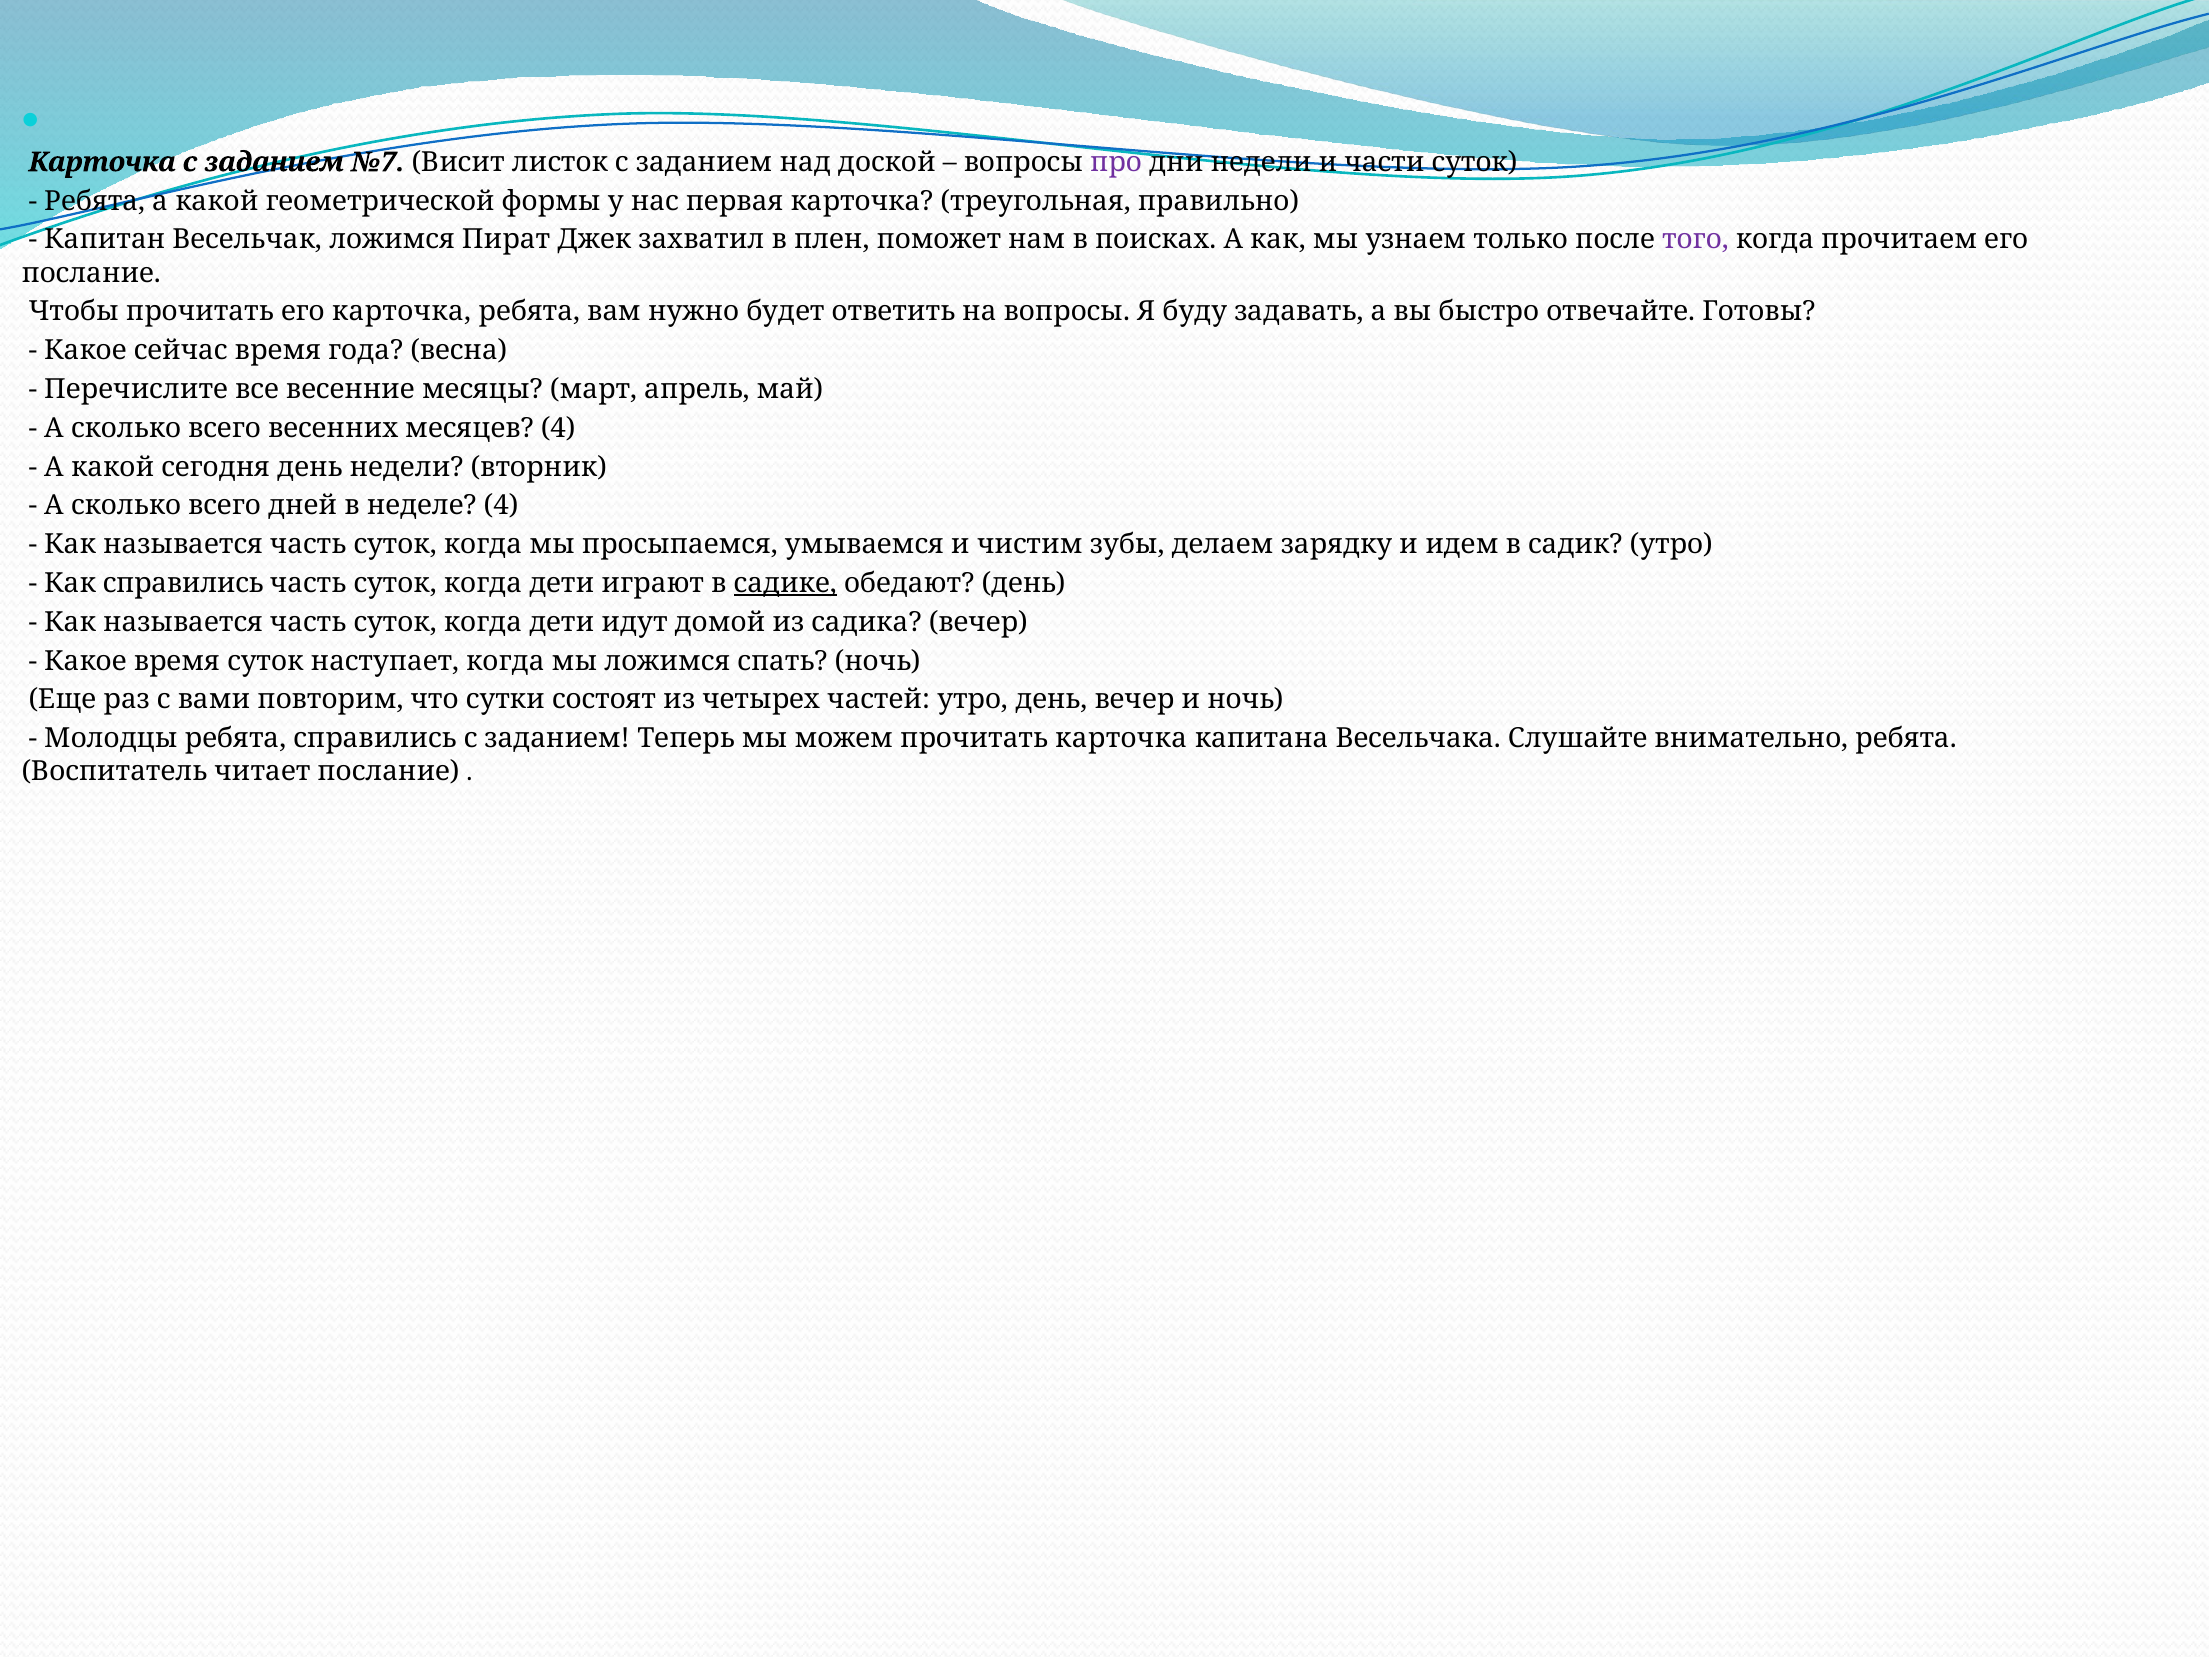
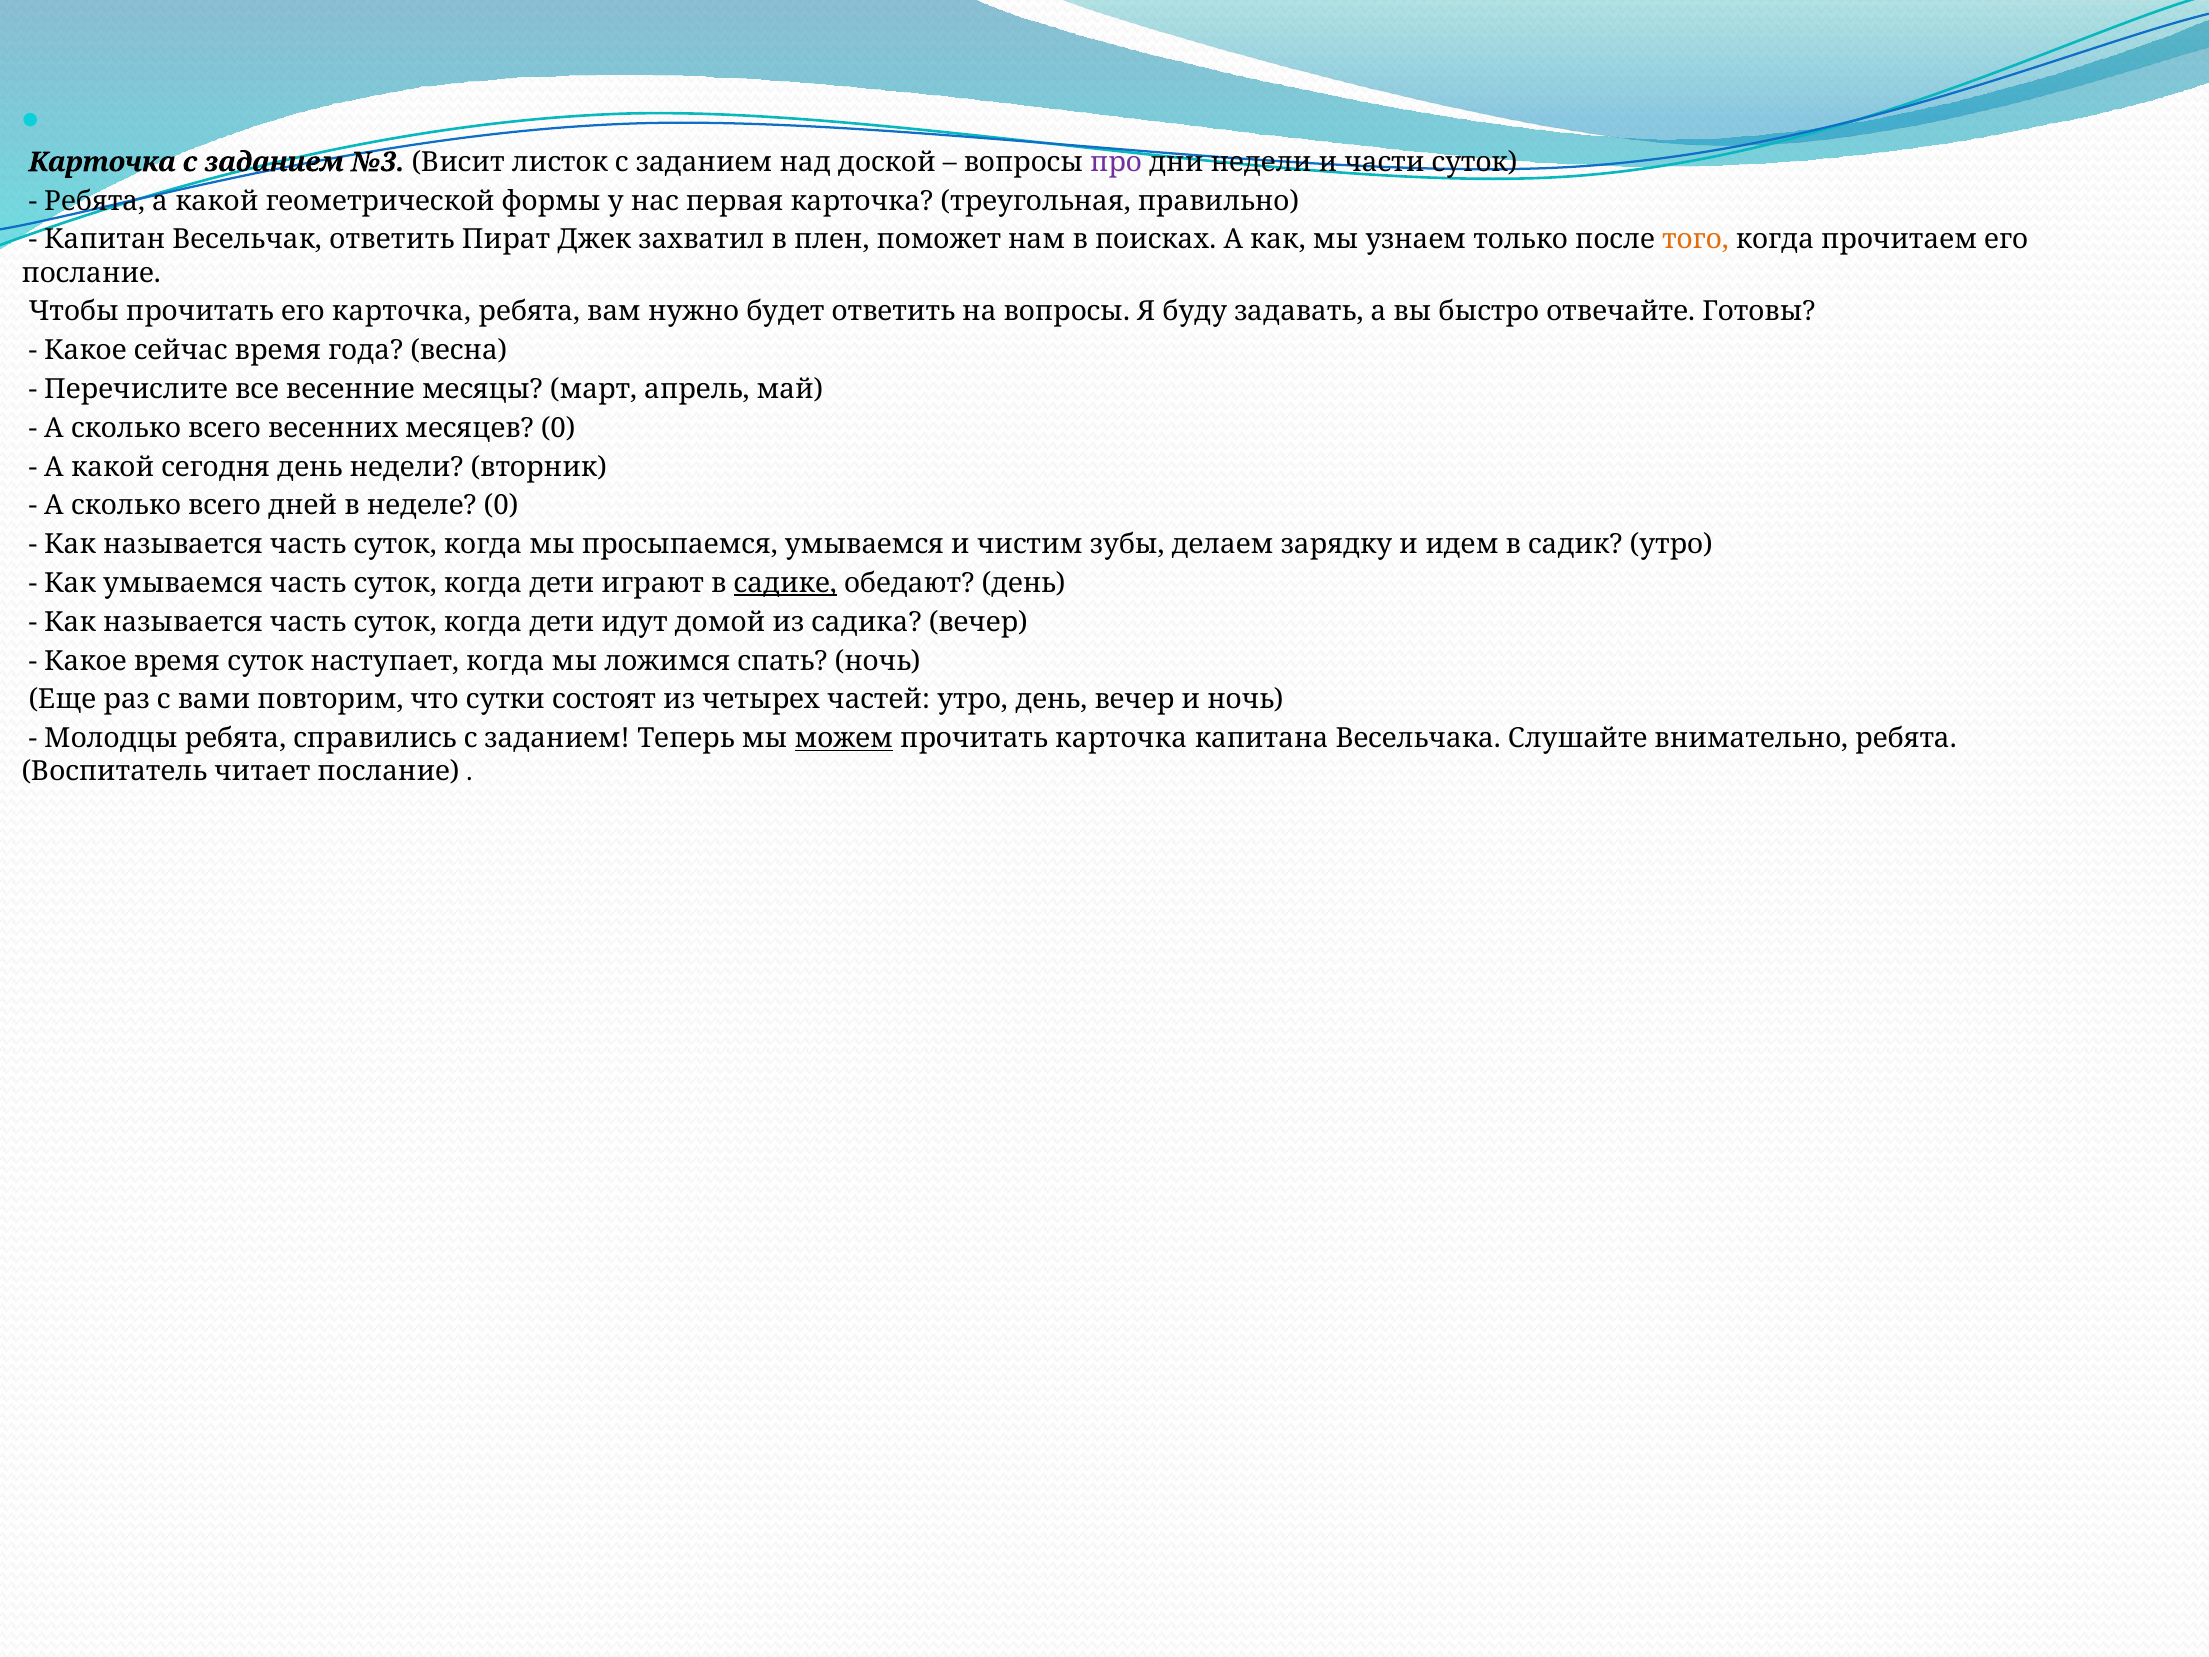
№7: №7 -> №3 (378, 162)
Весельчак ложимся: ложимся -> ответить (392, 240)
того colour: purple -> orange (1695, 240)
месяцев 4: 4 -> 0 (558, 428)
неделе 4: 4 -> 0 (501, 506)
Как справились: справились -> умываемся (183, 583)
можем underline: none -> present (844, 738)
